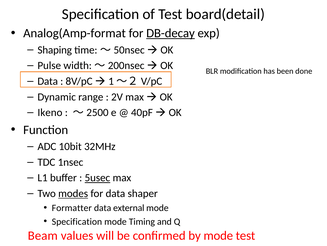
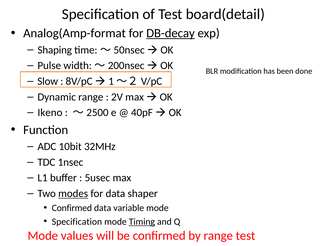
Data: Data -> Slow (48, 81)
5usec underline: present -> none (97, 177)
Formatter: Formatter -> Confirmed (72, 207)
external: external -> variable (129, 207)
Timing underline: none -> present (142, 221)
Beam: Beam -> Mode (43, 235)
by mode: mode -> range (218, 235)
